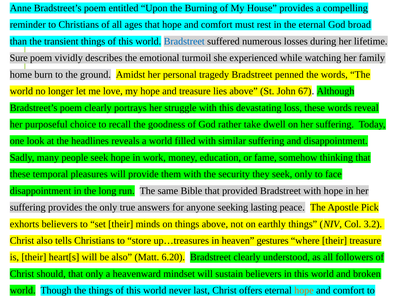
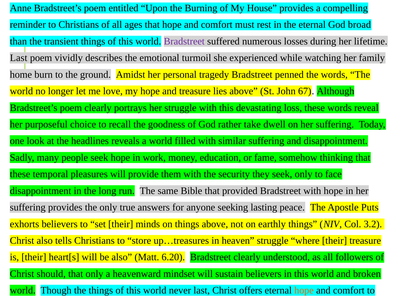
Bradstreet colour: blue -> purple (184, 41)
Sure: Sure -> Last (19, 58)
Pick: Pick -> Puts (370, 208)
heaven gestures: gestures -> struggle (273, 241)
